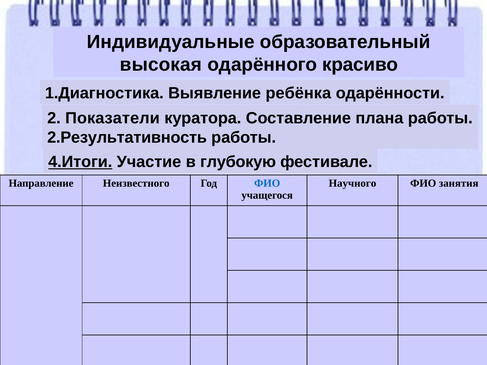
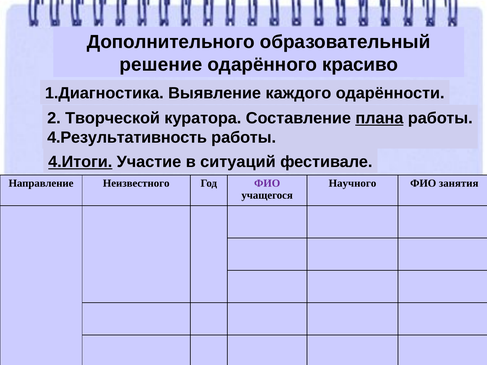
Индивидуальные: Индивидуальные -> Дополнительного (171, 42)
высокая: высокая -> решение (161, 65)
ребёнка: ребёнка -> каждого (298, 93)
Показатели: Показатели -> Творческой (113, 118)
плана underline: none -> present (379, 118)
2.Результативность: 2.Результативность -> 4.Результативность (127, 138)
глубокую: глубокую -> ситуаций (238, 162)
ФИО colour: blue -> purple (267, 184)
